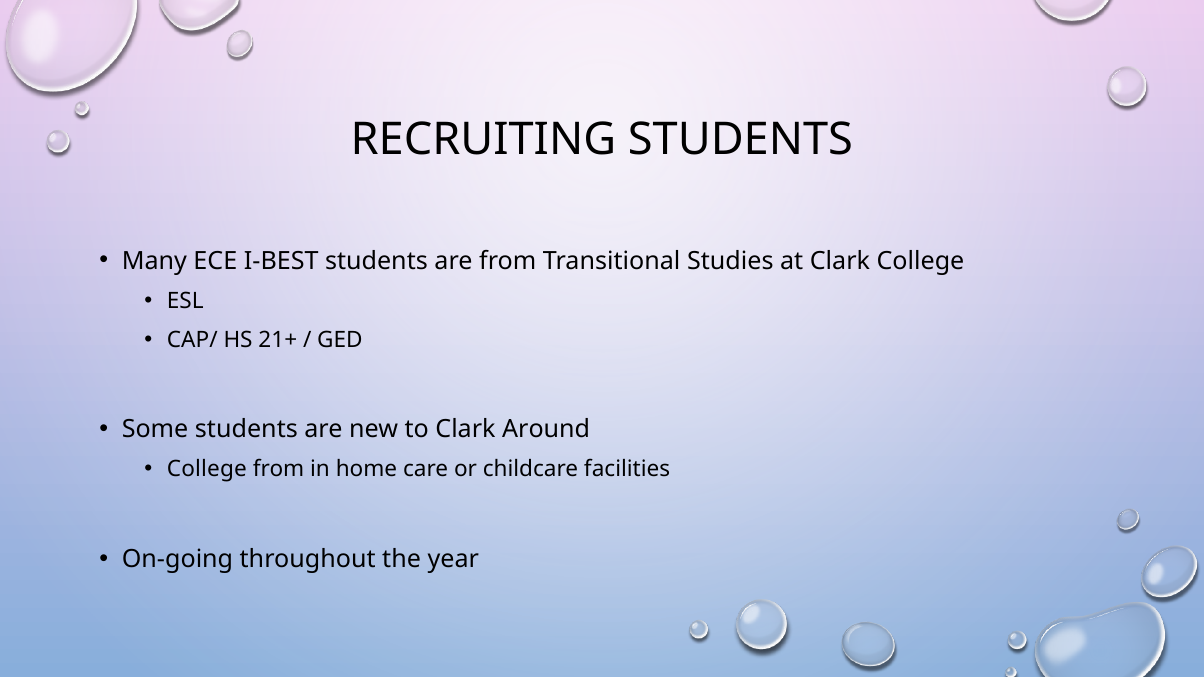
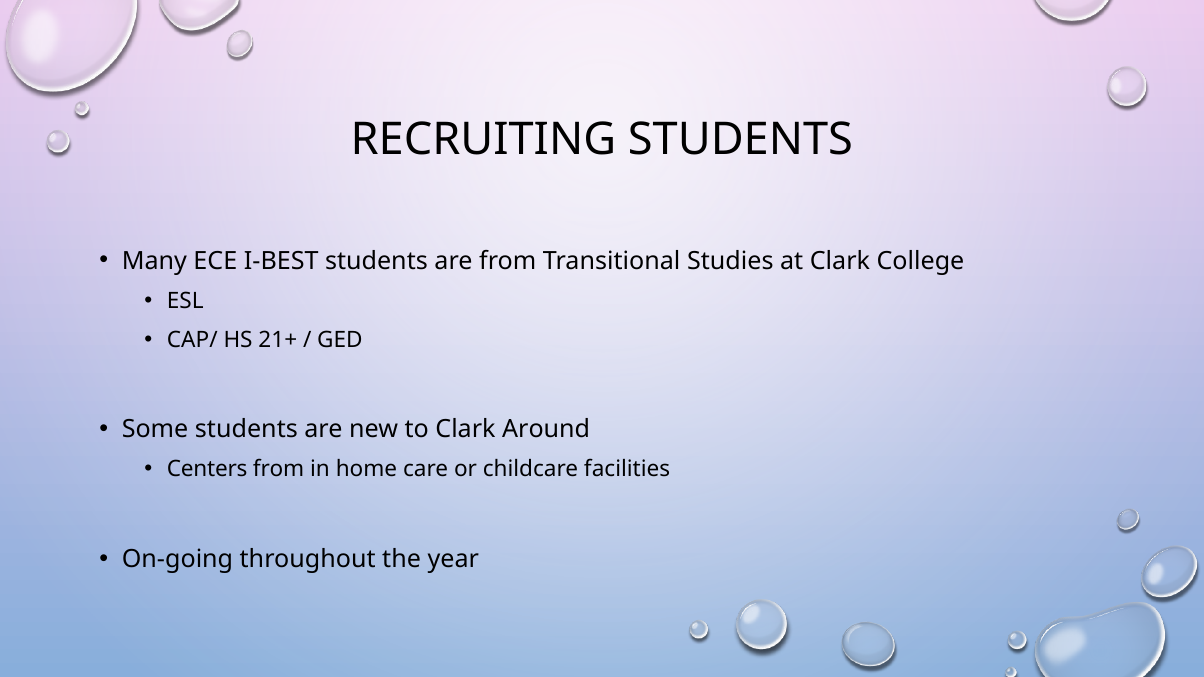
College: College -> Centers (207, 470)
